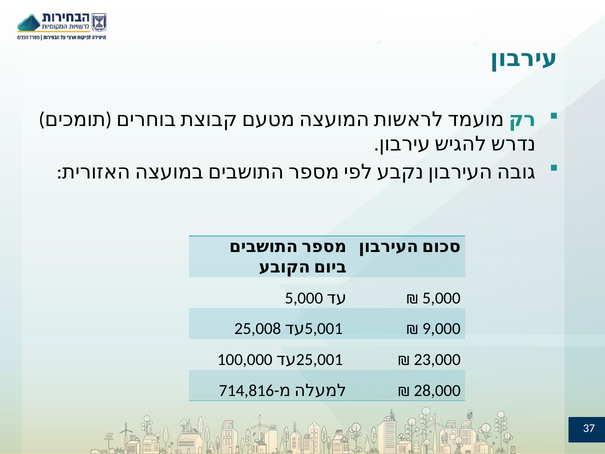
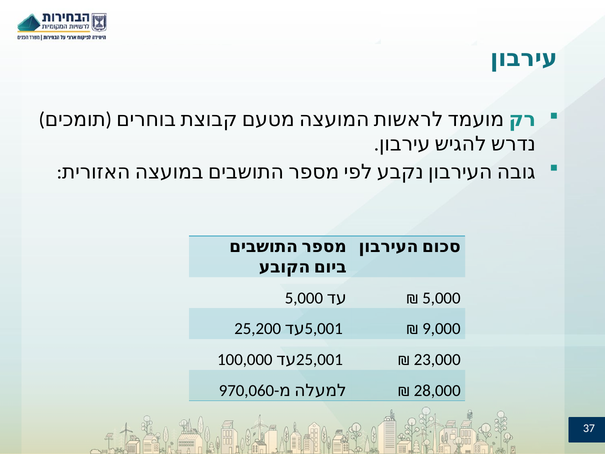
25,008: 25,008 -> 25,200 (258, 329)
714,816: 714,816 -> 970,060 (246, 391)
